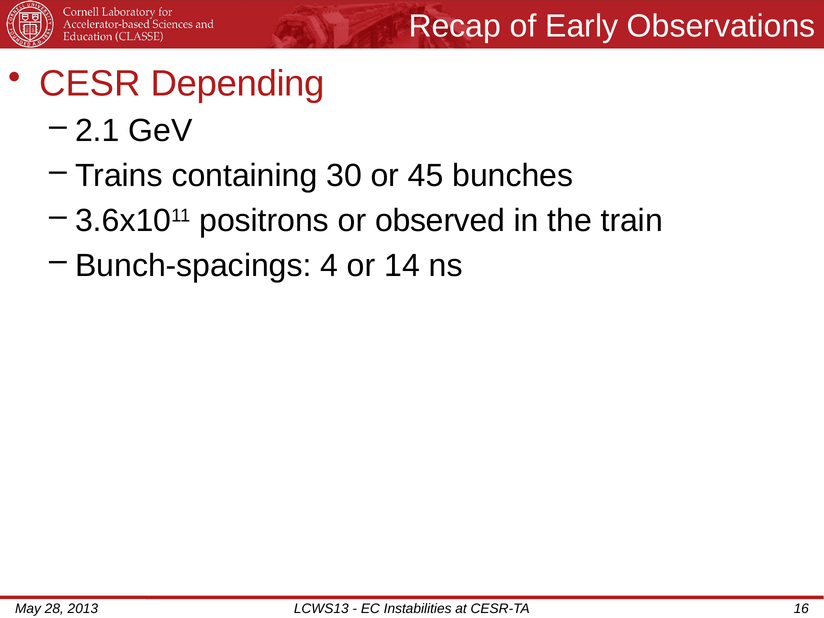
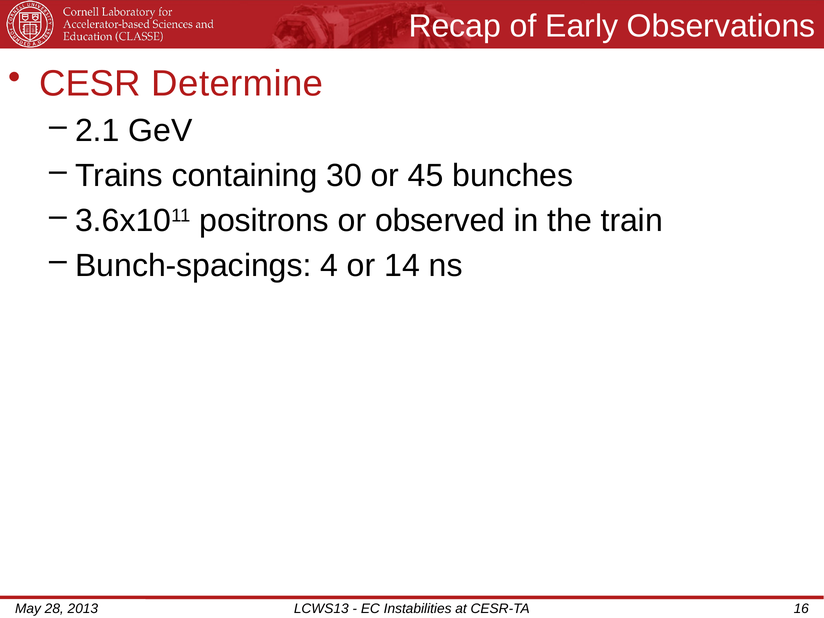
Depending: Depending -> Determine (237, 84)
